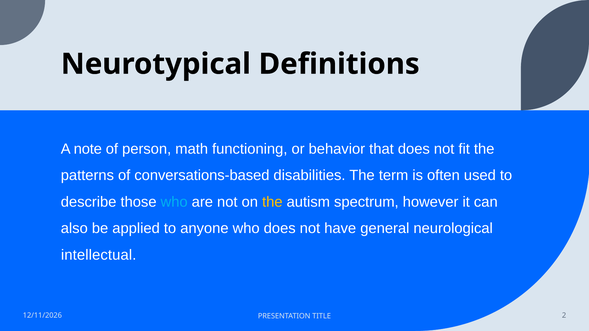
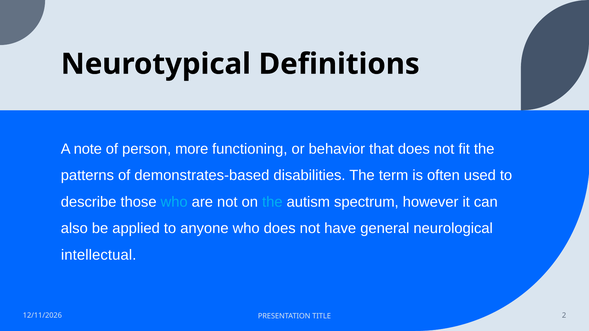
math: math -> more (192, 149)
conversations-based: conversations-based -> demonstrates-based (202, 176)
the colour: yellow -> light blue (272, 202)
